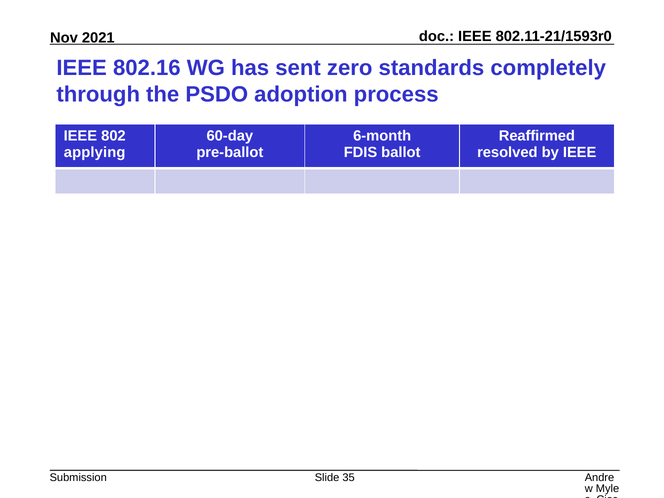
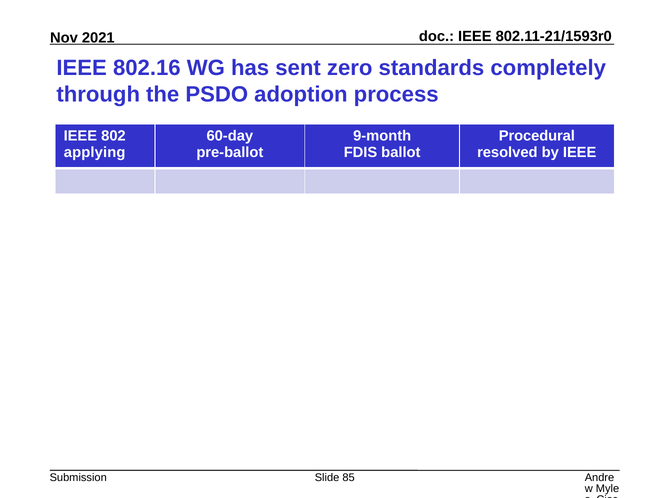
6-month: 6-month -> 9-month (382, 136)
Reaffirmed: Reaffirmed -> Procedural (537, 136)
35: 35 -> 85 (349, 478)
